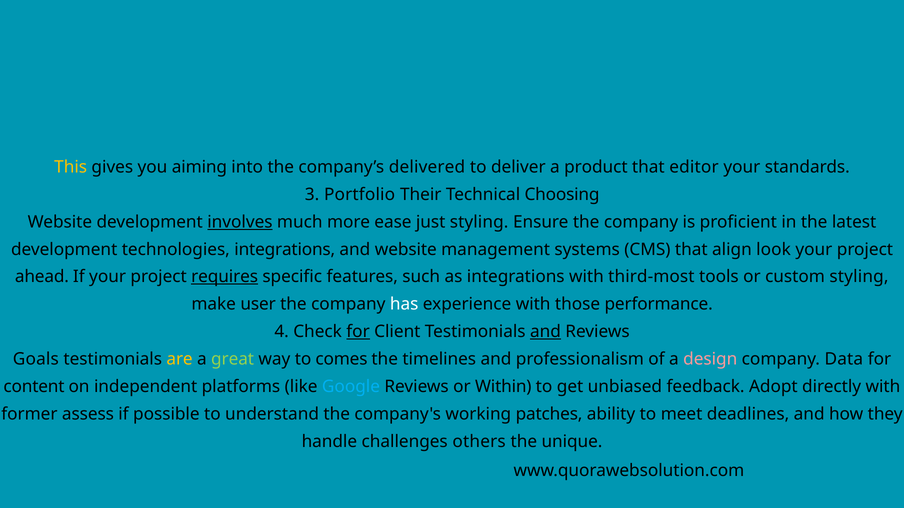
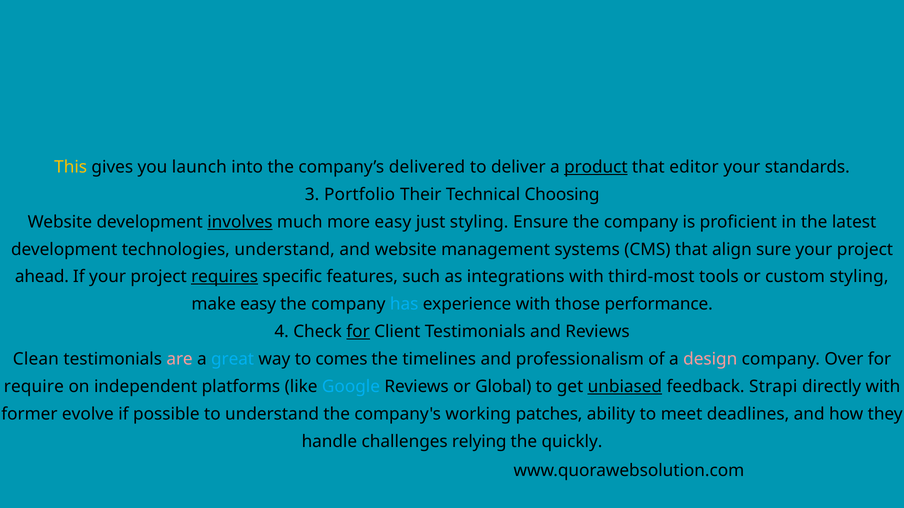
aiming: aiming -> launch (199, 167)
product underline: none -> present (596, 167)
more ease: ease -> easy (393, 222)
technologies integrations: integrations -> understand (285, 250)
look: look -> sure (774, 250)
make user: user -> easy (258, 305)
has colour: white -> light blue (404, 305)
and underline: present -> none (545, 332)
Goals: Goals -> Clean (36, 359)
are colour: yellow -> pink (180, 359)
great colour: light green -> light blue (233, 359)
Data: Data -> Over (844, 359)
content: content -> require (34, 387)
Within: Within -> Global (503, 387)
unbiased underline: none -> present (625, 387)
Adopt: Adopt -> Strapi (773, 387)
assess: assess -> evolve (88, 414)
others: others -> relying (479, 442)
unique: unique -> quickly (572, 442)
